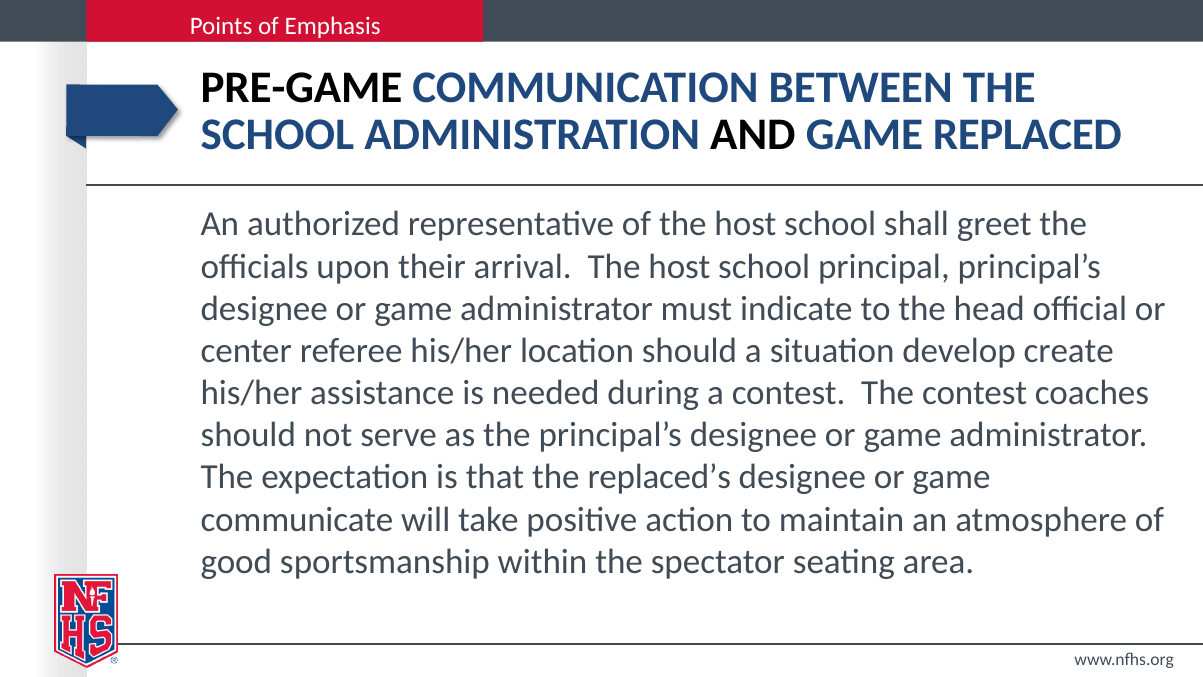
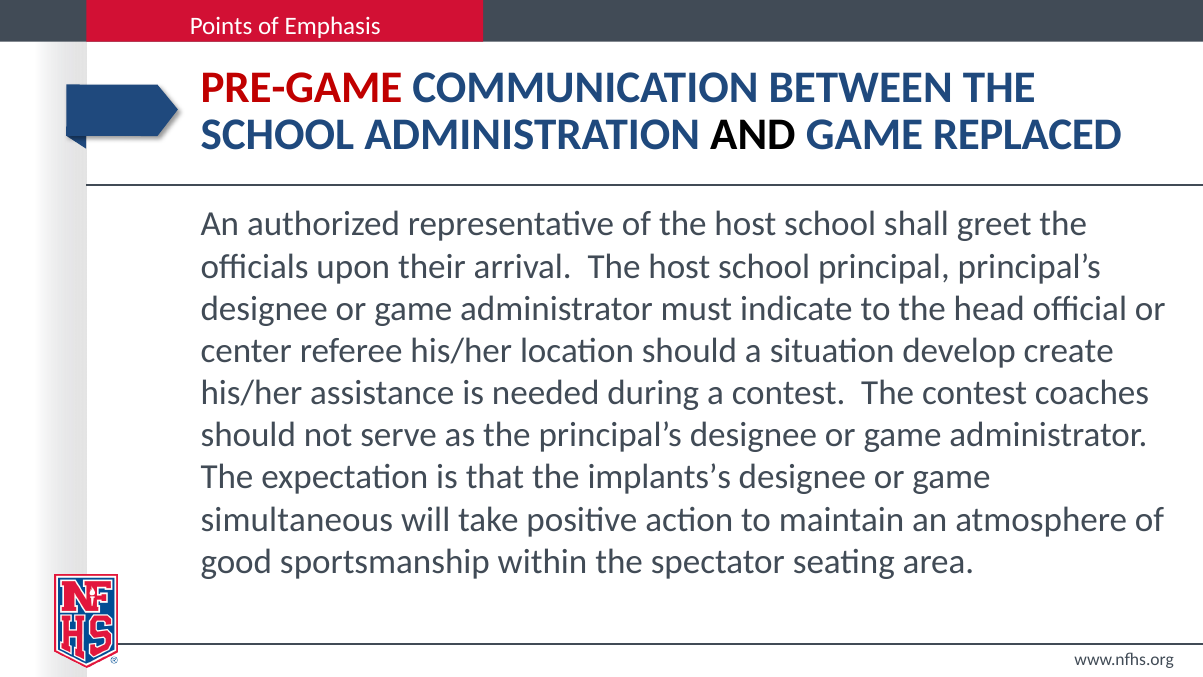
PRE-GAME colour: black -> red (301, 87)
replaced’s: replaced’s -> implants’s (659, 477)
communicate: communicate -> simultaneous (297, 519)
